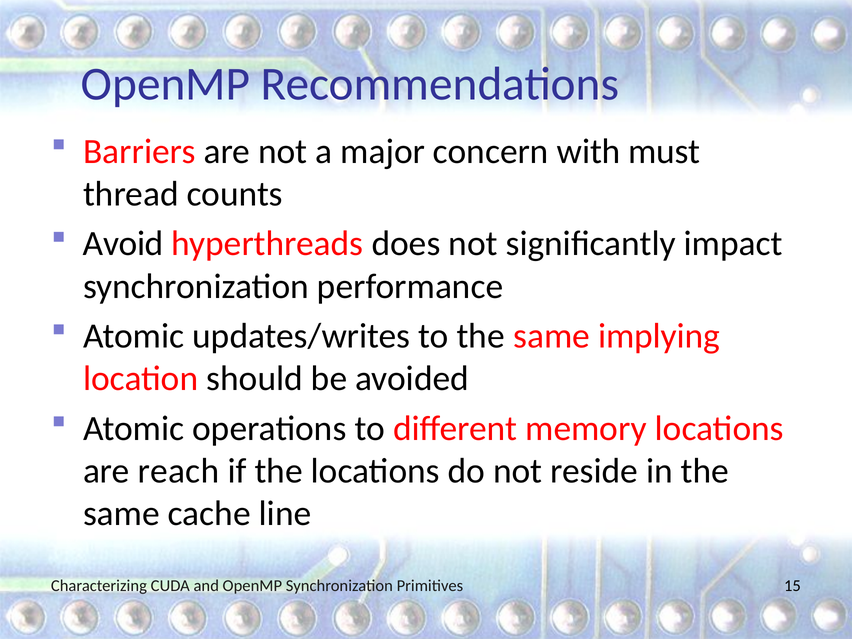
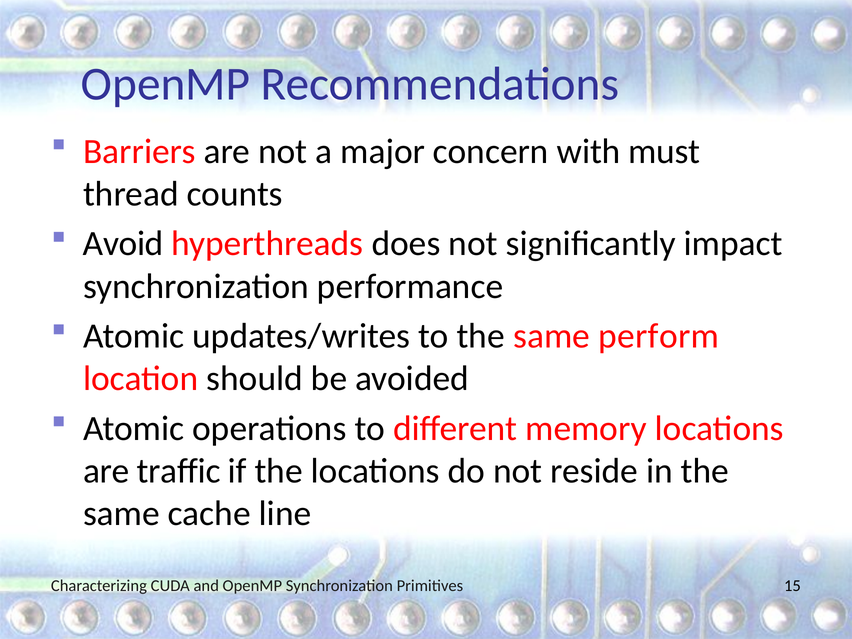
implying: implying -> perform (659, 336)
reach: reach -> traffic (179, 471)
